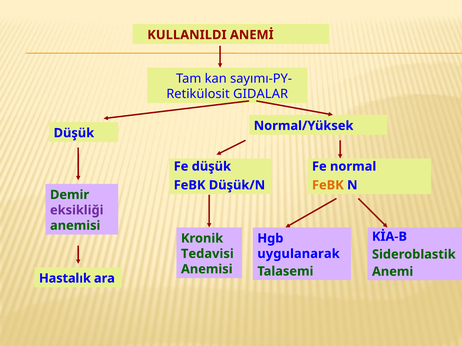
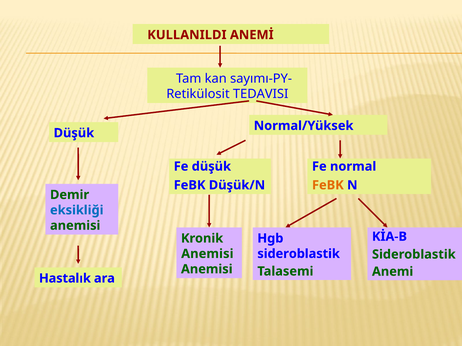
GIDALAR: GIDALAR -> TEDAVISI (261, 94)
eksikliği colour: purple -> blue (77, 210)
Tedavisi: Tedavisi -> Anemisi (207, 254)
uygulanarak: uygulanarak -> sideroblastik (299, 254)
